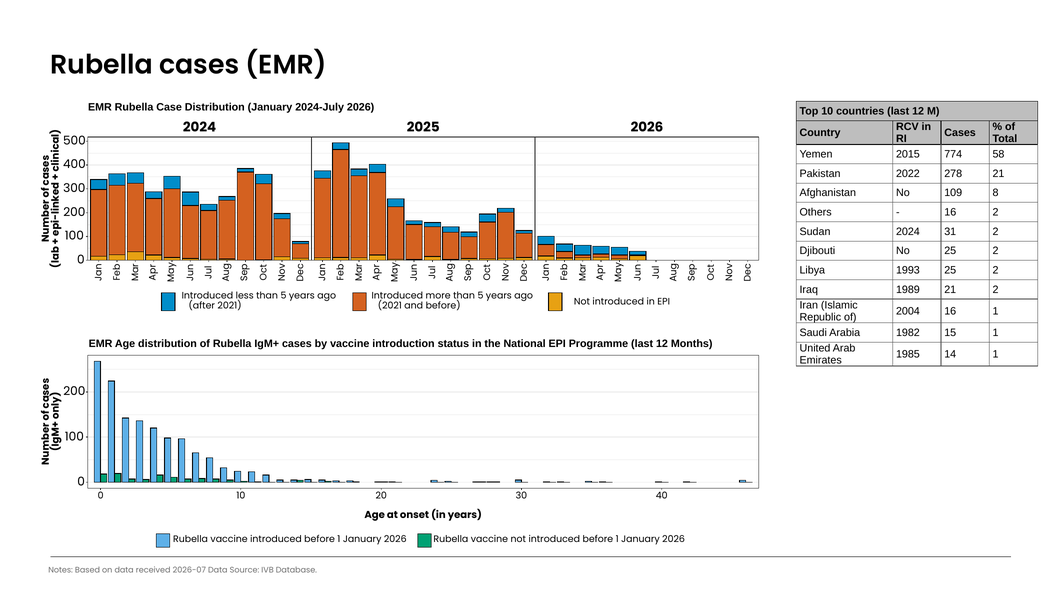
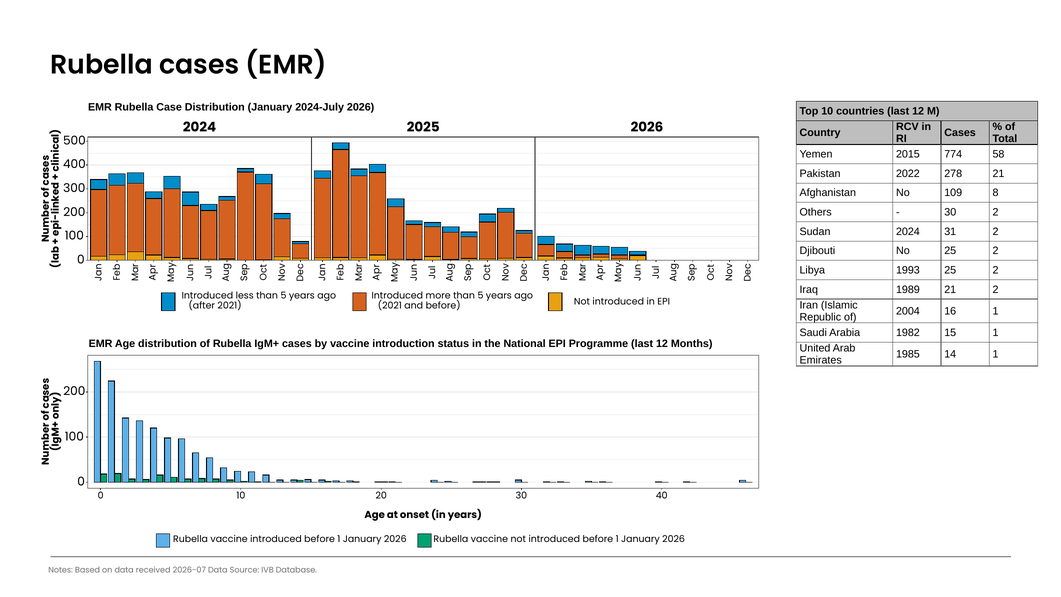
16: 16 -> 30 (950, 212)
